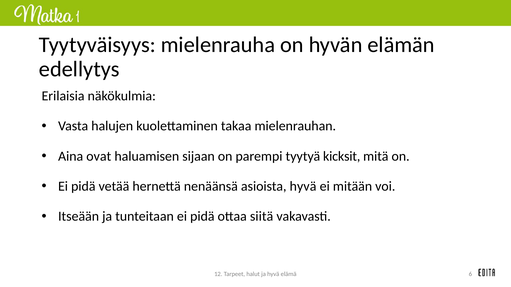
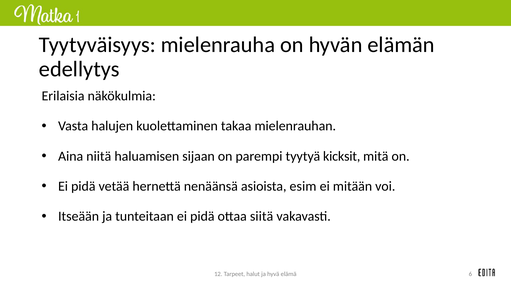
ovat: ovat -> niitä (99, 156)
asioista hyvä: hyvä -> esim (303, 187)
